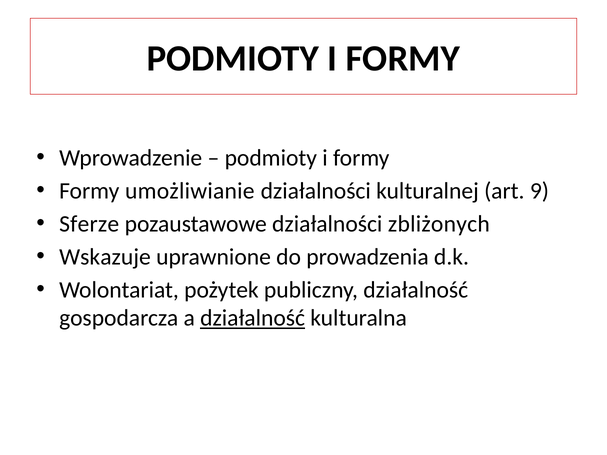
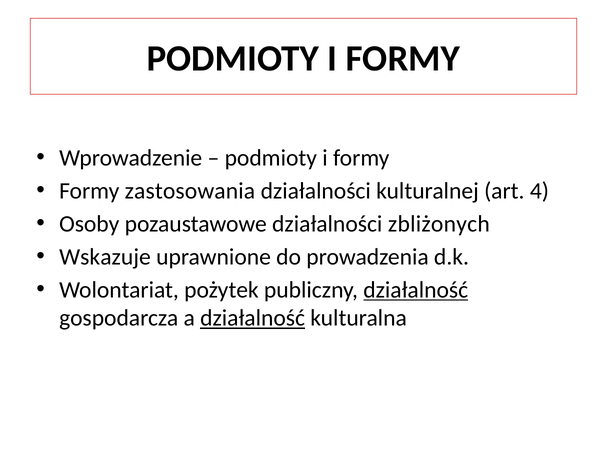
umożliwianie: umożliwianie -> zastosowania (190, 191)
9: 9 -> 4 (539, 191)
Sferze: Sferze -> Osoby (89, 224)
działalność underline: none -> present (416, 290)
